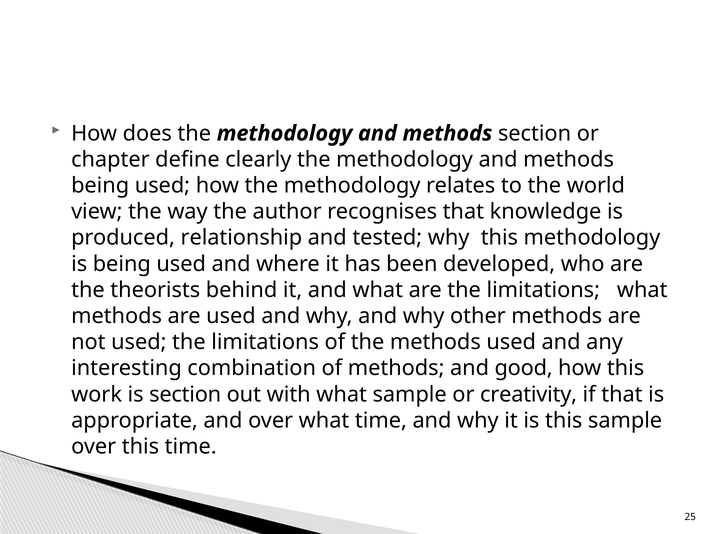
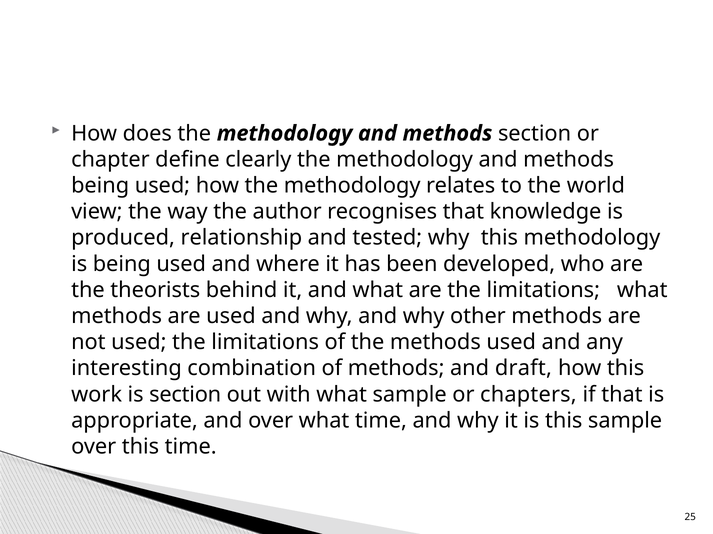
good: good -> draft (523, 369)
creativity: creativity -> chapters (528, 395)
